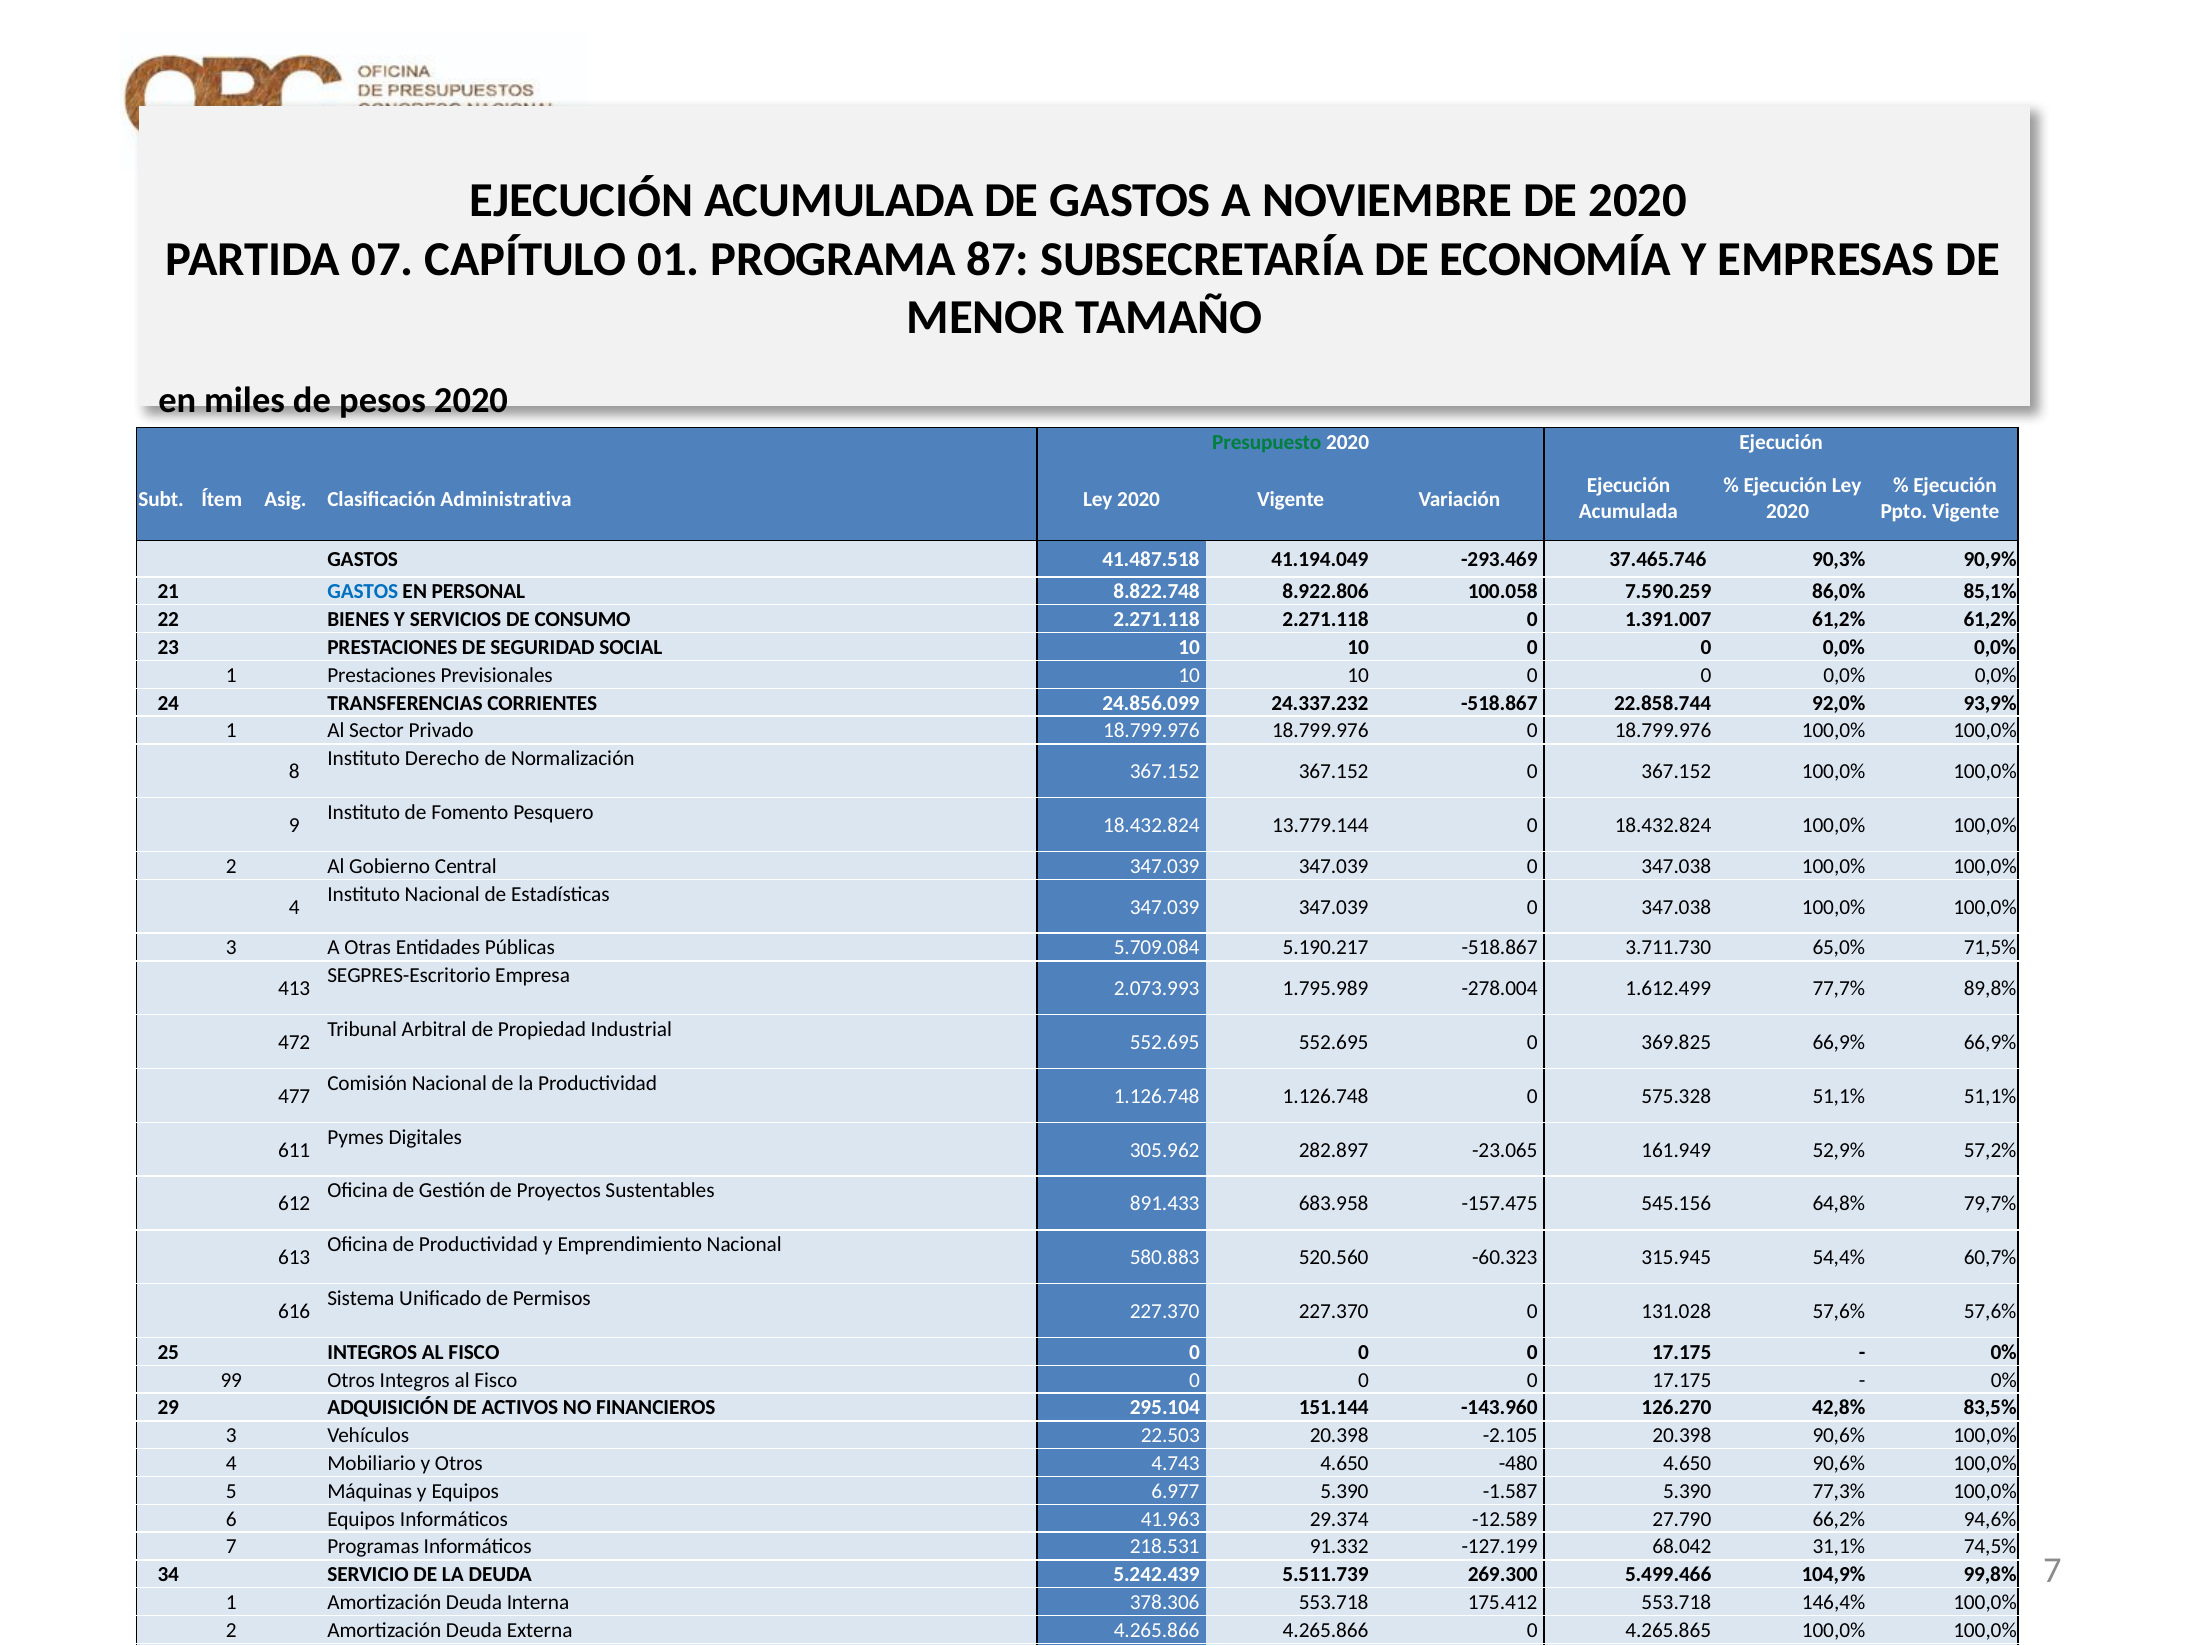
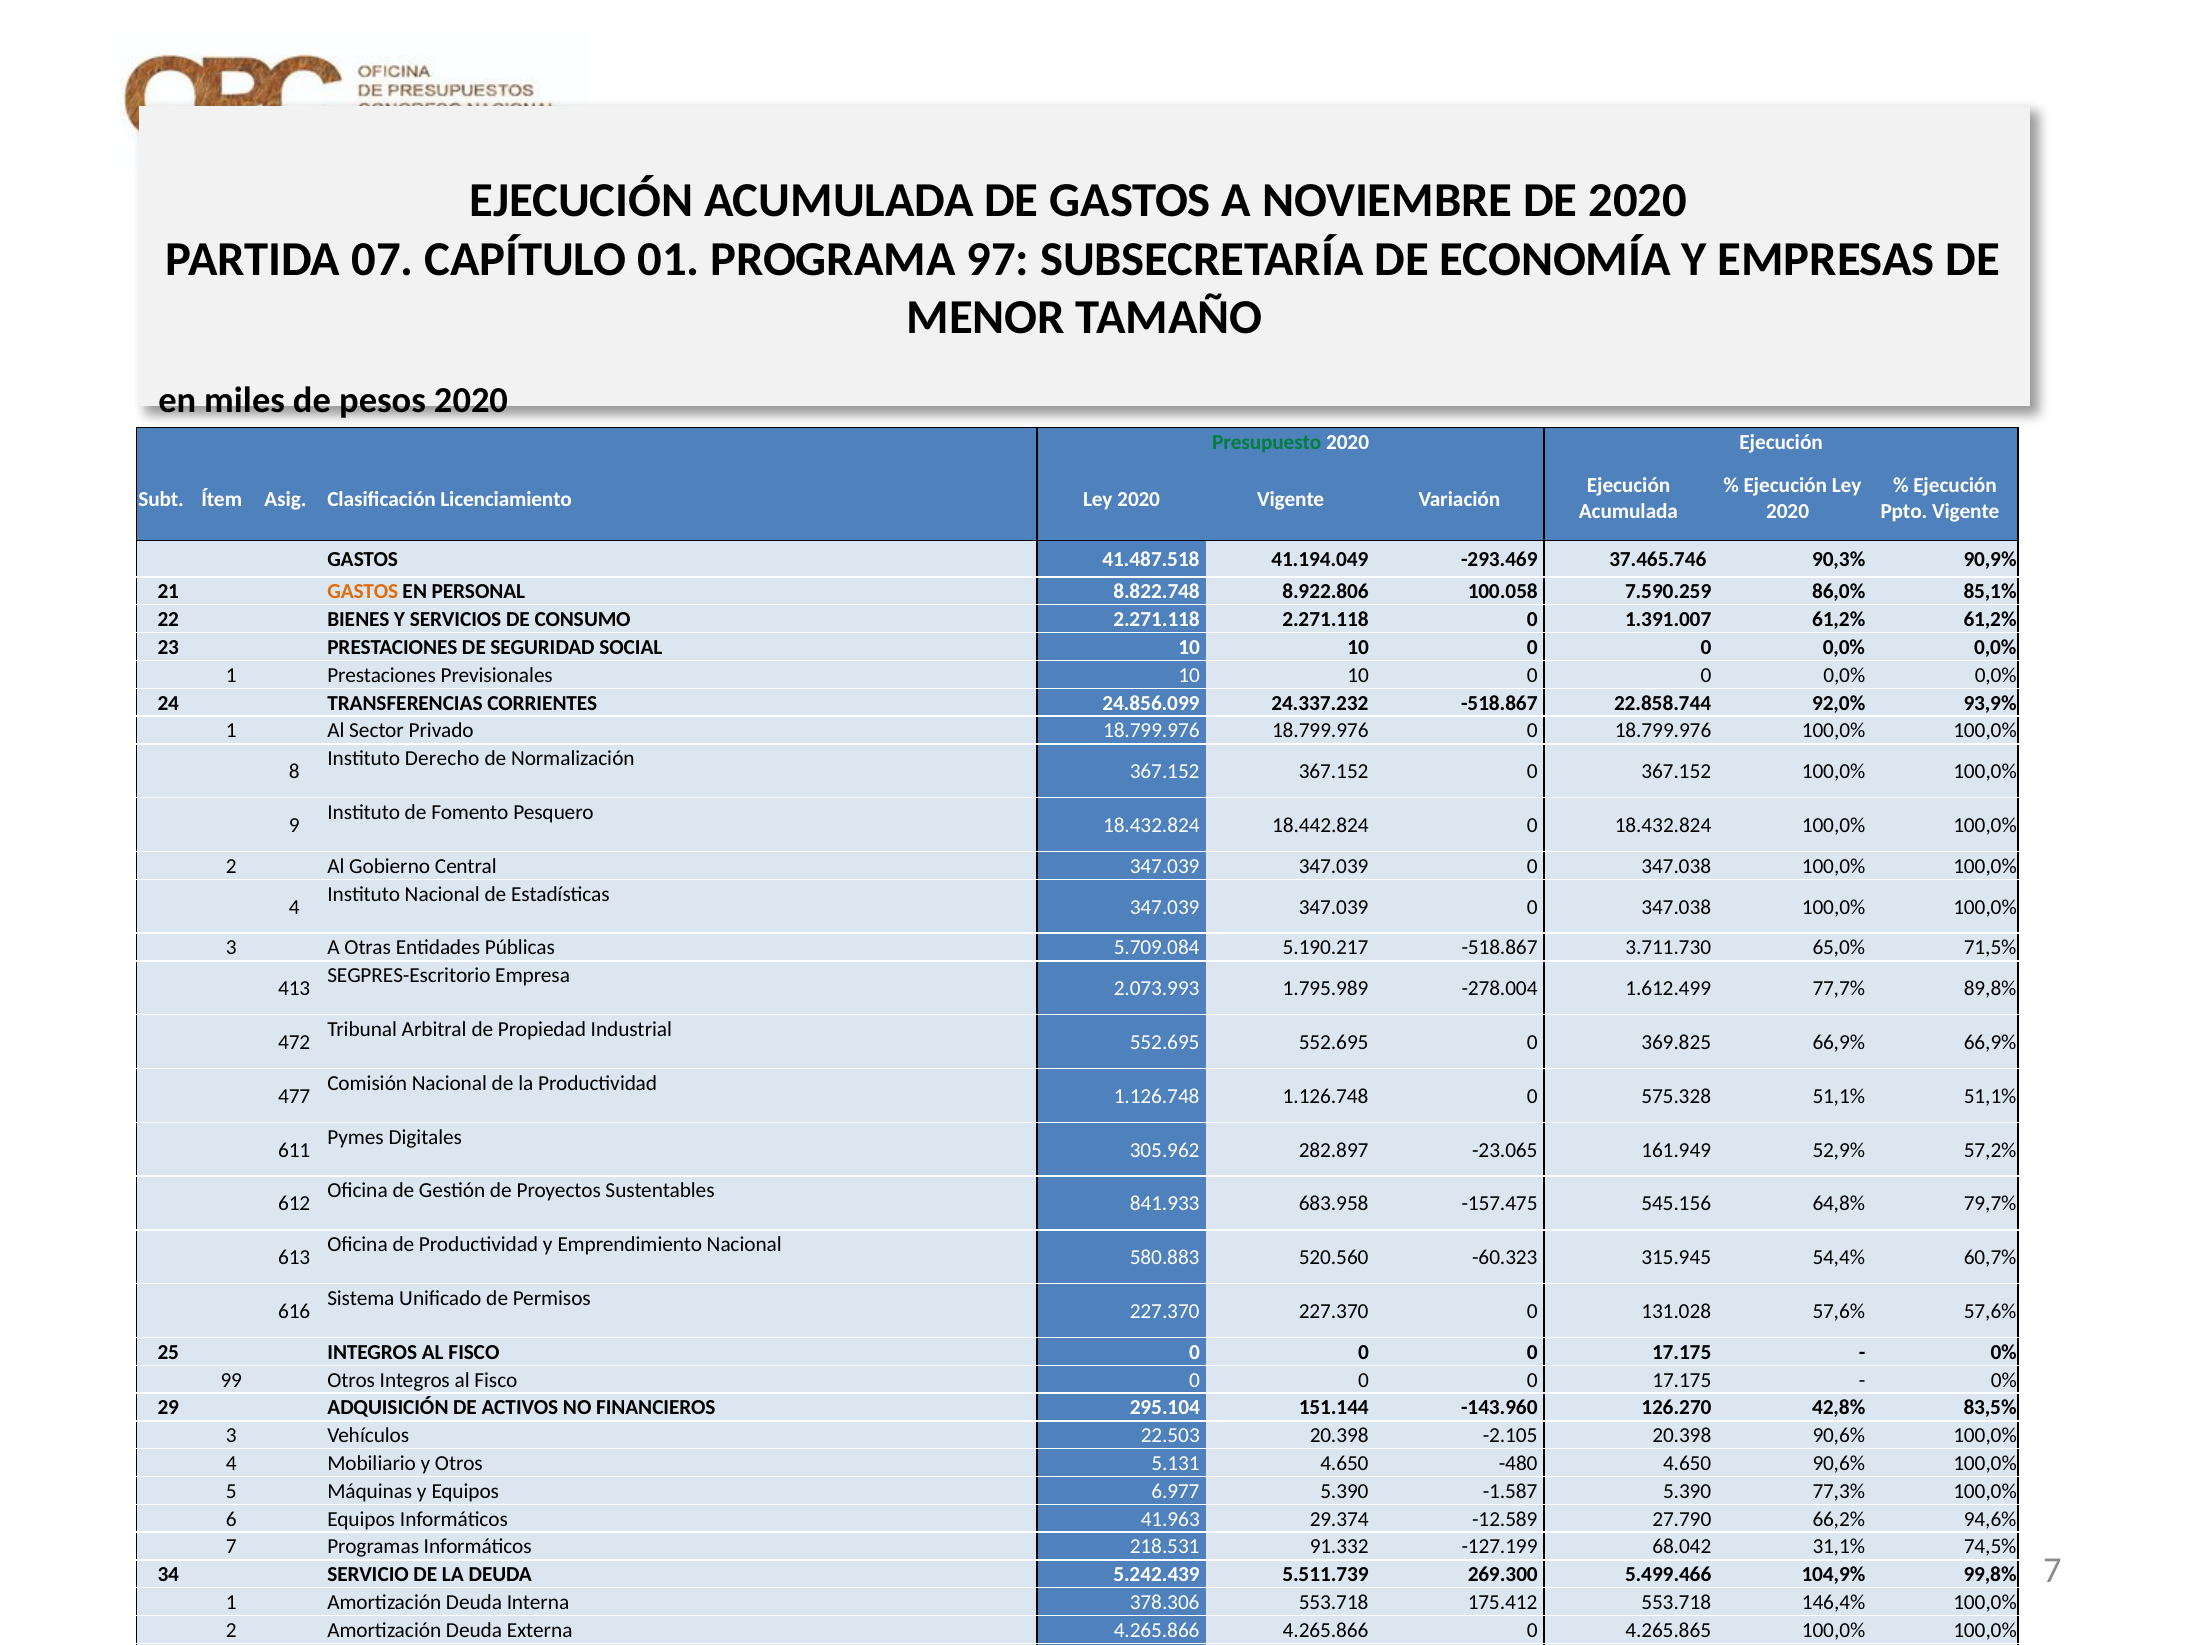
87: 87 -> 97 (998, 259)
Clasificación Administrativa: Administrativa -> Licenciamiento (506, 499)
GASTOS colour: blue -> orange (363, 592)
13.779.144: 13.779.144 -> 18.442.824 (1320, 825)
891.433: 891.433 -> 841.933 (1165, 1204)
4.743: 4.743 -> 5.131 (1175, 1463)
